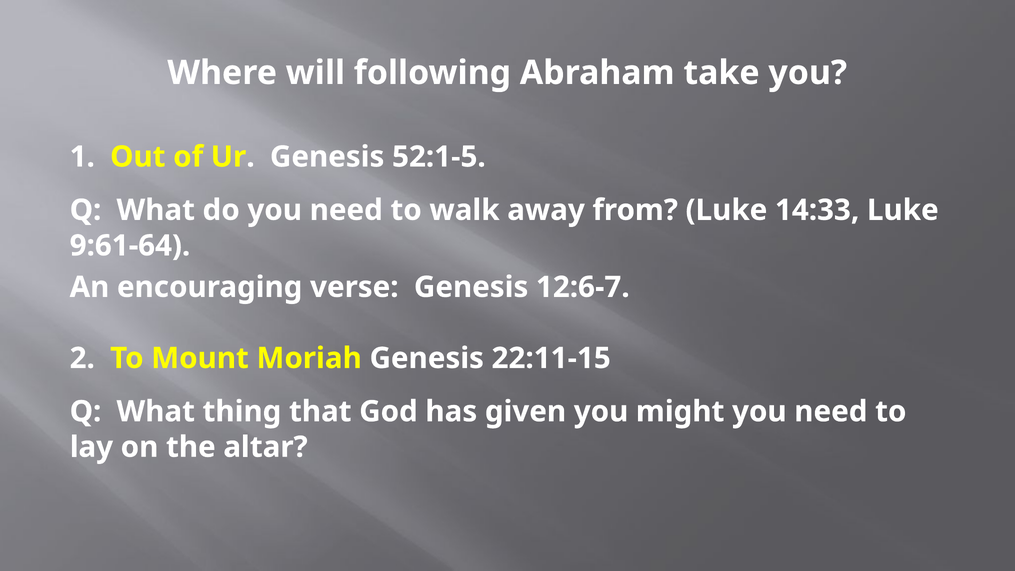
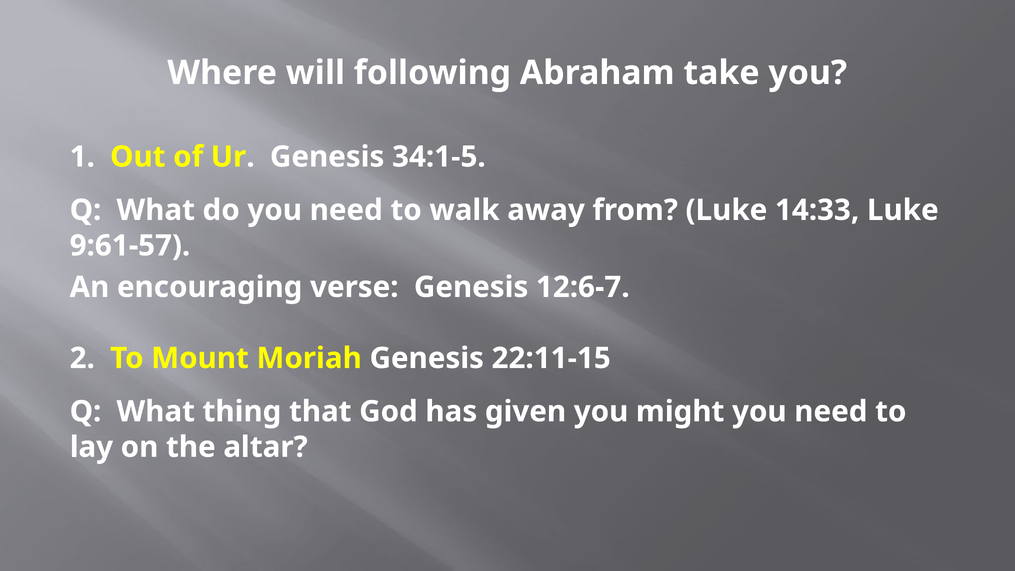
52:1-5: 52:1-5 -> 34:1-5 (439, 157)
9:61-64: 9:61-64 -> 9:61-57 (130, 246)
